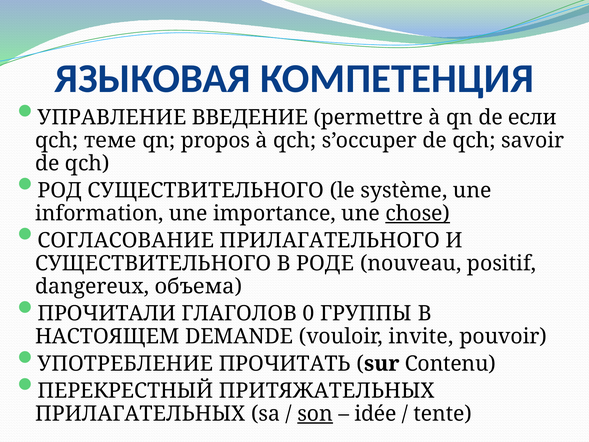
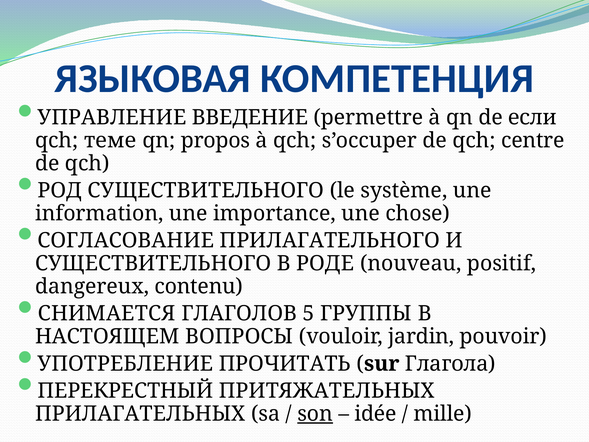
savoir: savoir -> centre (533, 140)
chose underline: present -> none (418, 213)
объема: объема -> contenu (199, 286)
ПРОЧИТАЛИ: ПРОЧИТАЛИ -> СНИМАЕТСЯ (107, 313)
0: 0 -> 5 (309, 313)
DEMANDE: DEMANDE -> ВОПРОСЫ (239, 336)
invite: invite -> jardin (421, 336)
Contenu: Contenu -> Глагола (450, 363)
tente: tente -> mille (443, 414)
